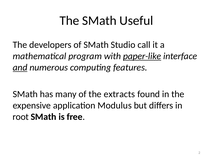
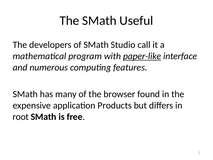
and underline: present -> none (20, 67)
extracts: extracts -> browser (119, 94)
Modulus: Modulus -> Products (115, 105)
